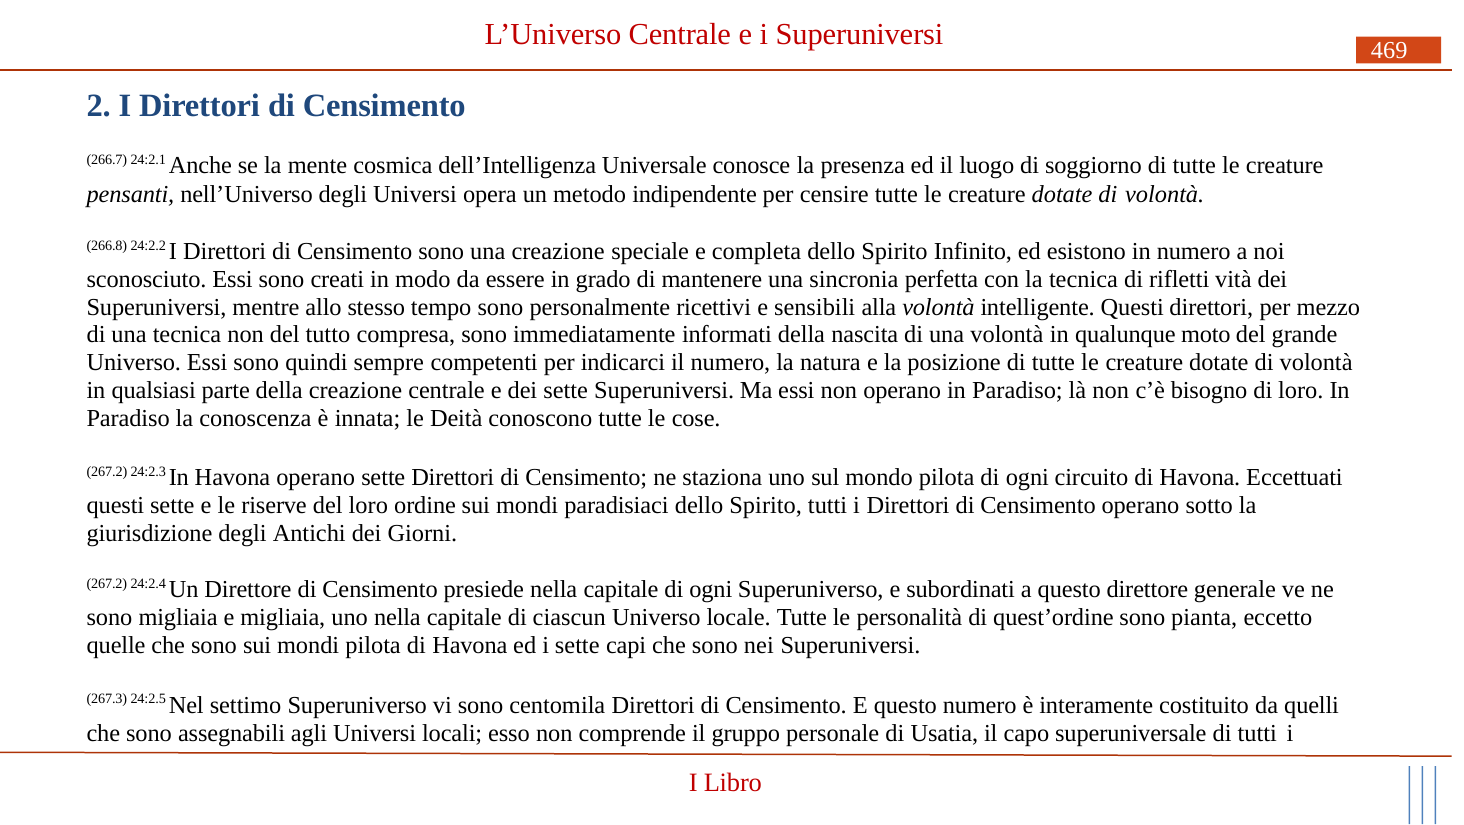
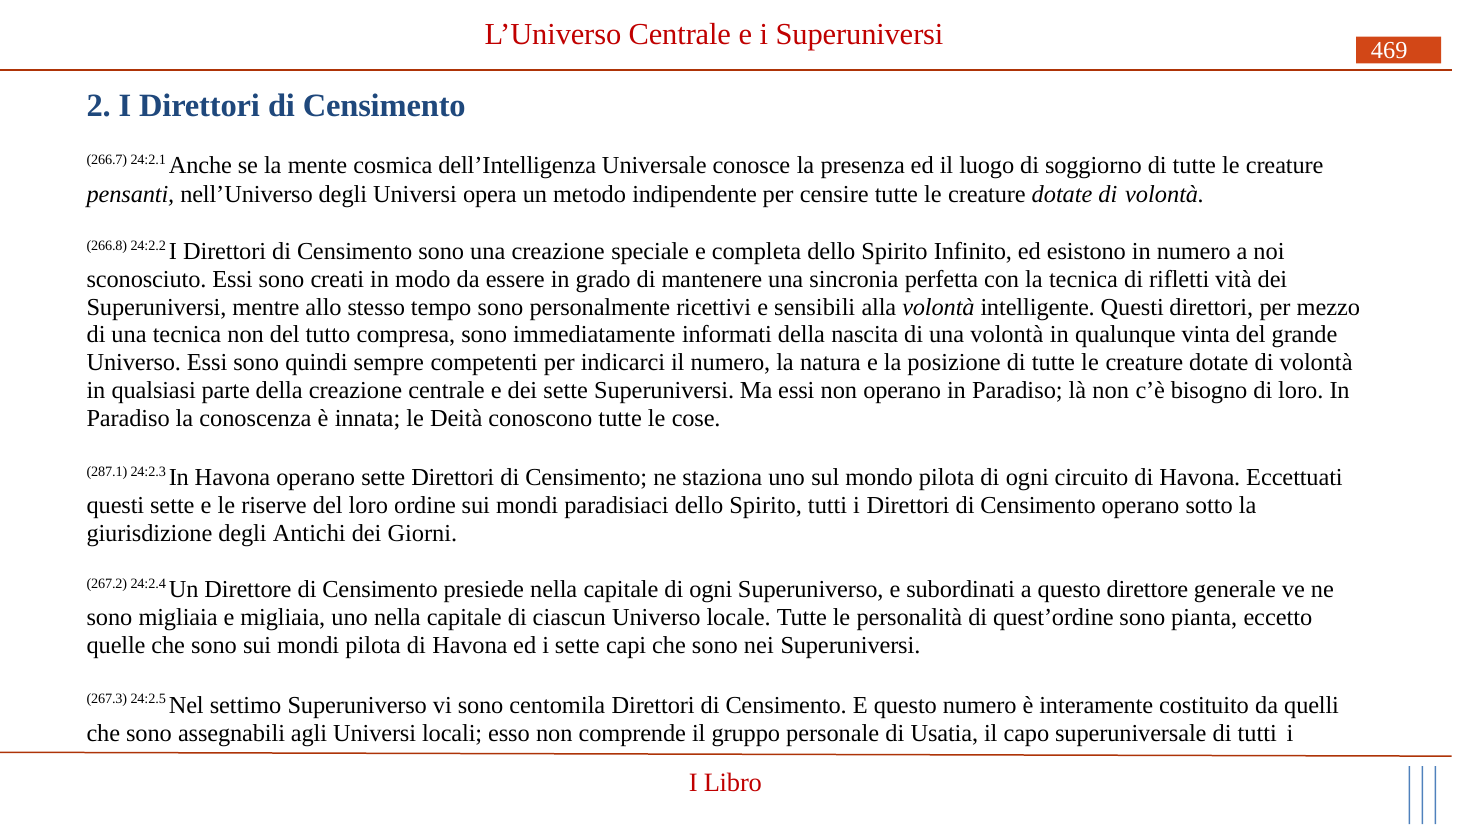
moto: moto -> vinta (1206, 335)
267.2: 267.2 -> 287.1 (107, 472)
